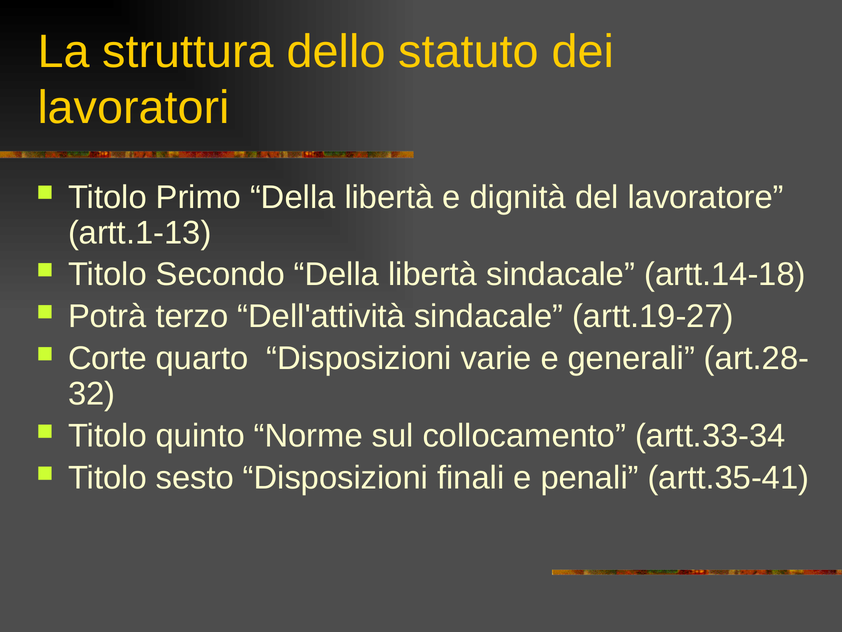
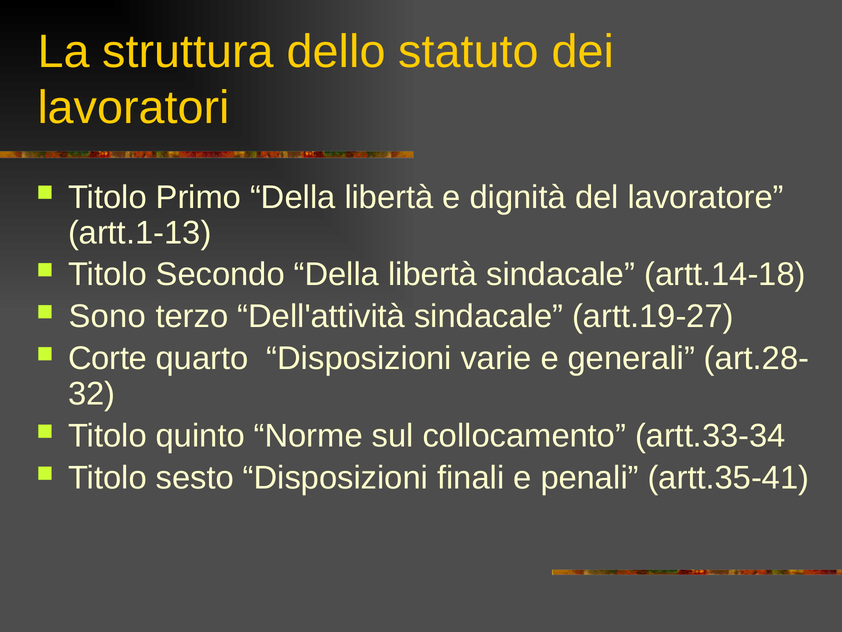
Potrà: Potrà -> Sono (107, 316)
